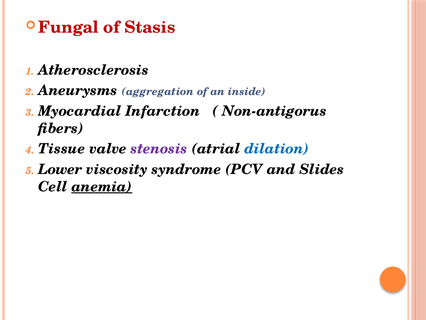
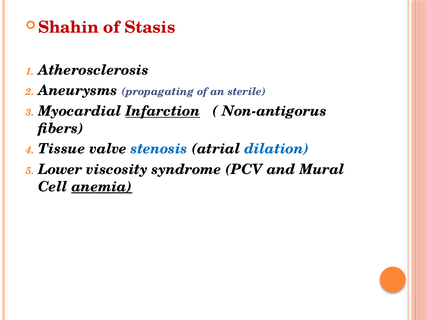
Fungal: Fungal -> Shahin (69, 27)
aggregation: aggregation -> propagating (158, 92)
inside: inside -> sterile (247, 92)
Infarction underline: none -> present (163, 111)
stenosis colour: purple -> blue (159, 149)
Slides: Slides -> Mural (322, 169)
